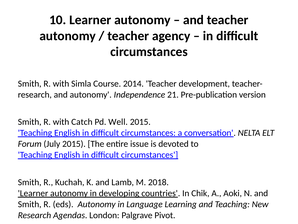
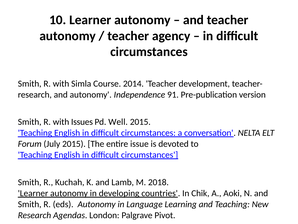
21: 21 -> 91 (173, 95)
Catch: Catch -> Issues (82, 122)
